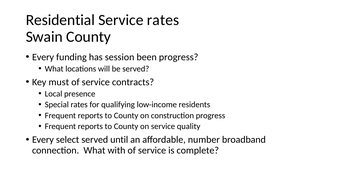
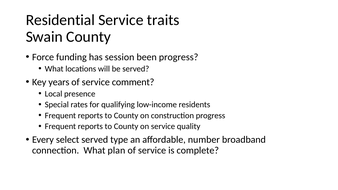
Service rates: rates -> traits (163, 20)
Every: Every -> Force (43, 57)
must: must -> years (59, 82)
contracts: contracts -> comment (133, 82)
until: until -> type (119, 140)
with: with -> plan (116, 150)
